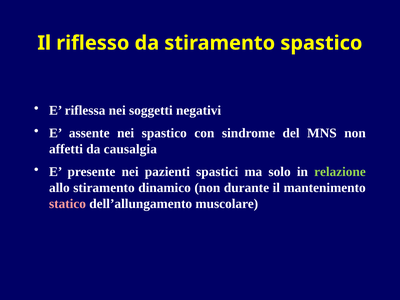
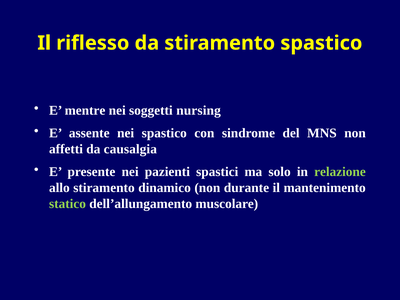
riflessa: riflessa -> mentre (85, 111)
negativi: negativi -> nursing (199, 111)
statico colour: pink -> light green (67, 204)
